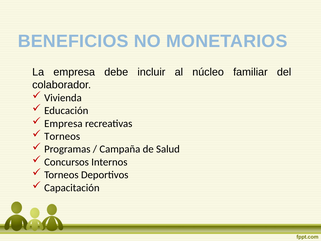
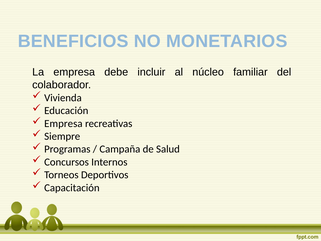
Torneos: Torneos -> Siempre (62, 136)
